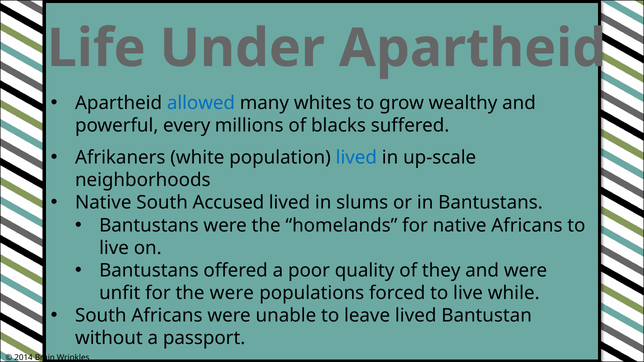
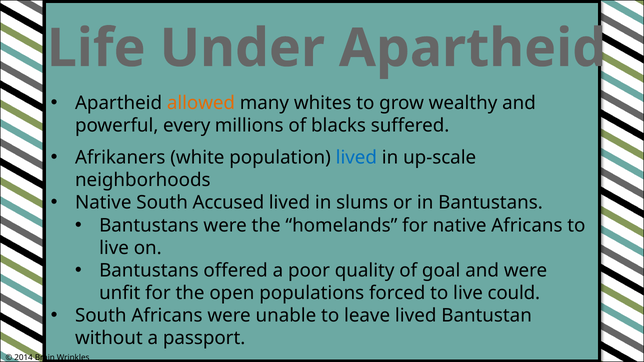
allowed colour: blue -> orange (201, 103)
they: they -> goal (441, 271)
the were: were -> open (232, 293)
while: while -> could (514, 293)
